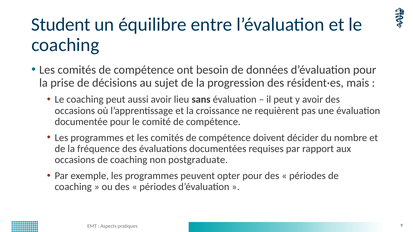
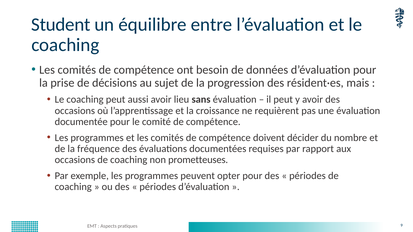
postgraduate: postgraduate -> prometteuses (198, 160)
